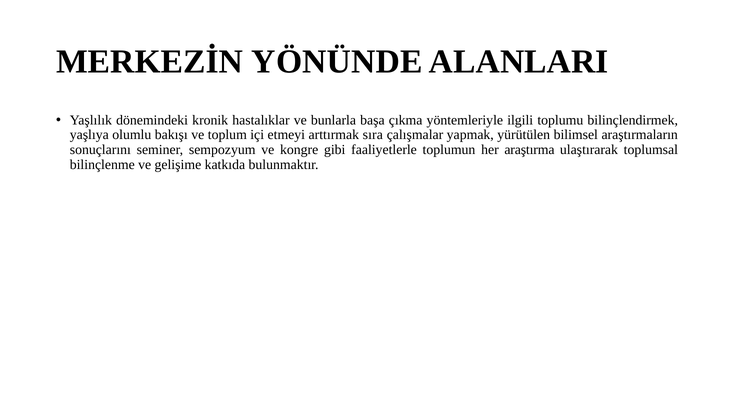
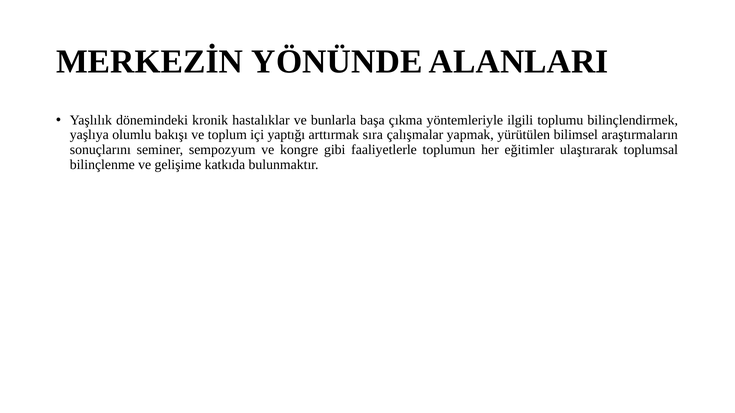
etmeyi: etmeyi -> yaptığı (286, 135)
araştırma: araştırma -> eğitimler (529, 150)
